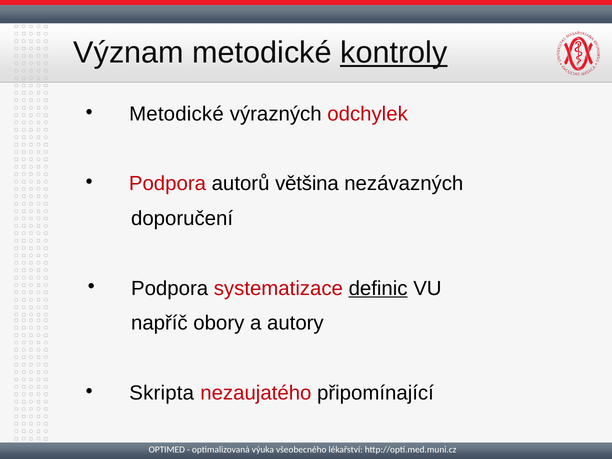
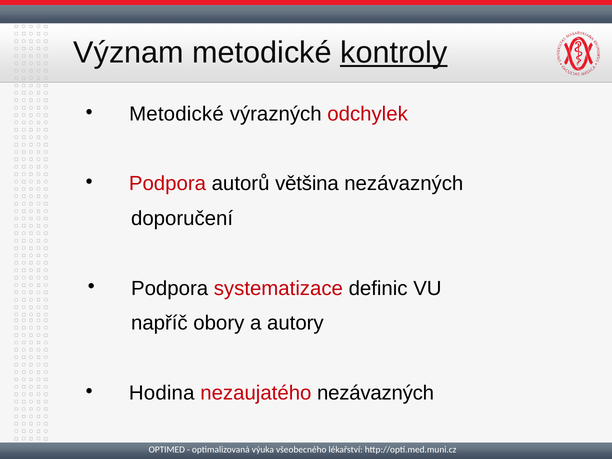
definic underline: present -> none (378, 288)
Skripta: Skripta -> Hodina (162, 393)
nezaujatého připomínající: připomínající -> nezávazných (376, 393)
